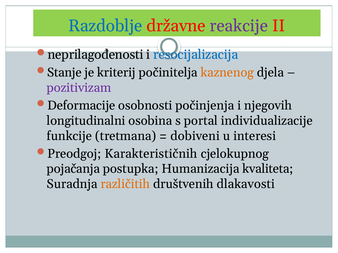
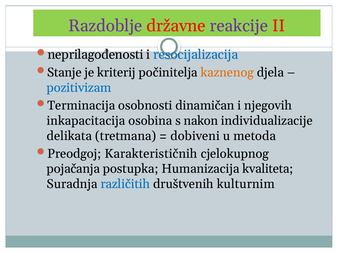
Razdoblje colour: blue -> purple (105, 26)
pozitivizam colour: purple -> blue (79, 88)
Deformacije: Deformacije -> Terminacija (81, 106)
počinjenja: počinjenja -> dinamičan (205, 106)
longitudinalni: longitudinalni -> inkapacitacija (86, 121)
portal: portal -> nakon (201, 121)
funkcije: funkcije -> delikata (69, 136)
interesi: interesi -> metoda (255, 136)
različitih colour: orange -> blue (125, 184)
dlakavosti: dlakavosti -> kulturnim (246, 184)
